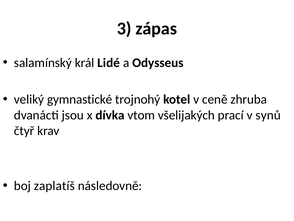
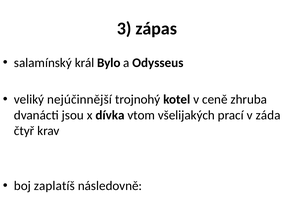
Lidé: Lidé -> Bylo (109, 63)
gymnastické: gymnastické -> nejúčinnější (80, 99)
synů: synů -> záda (268, 115)
